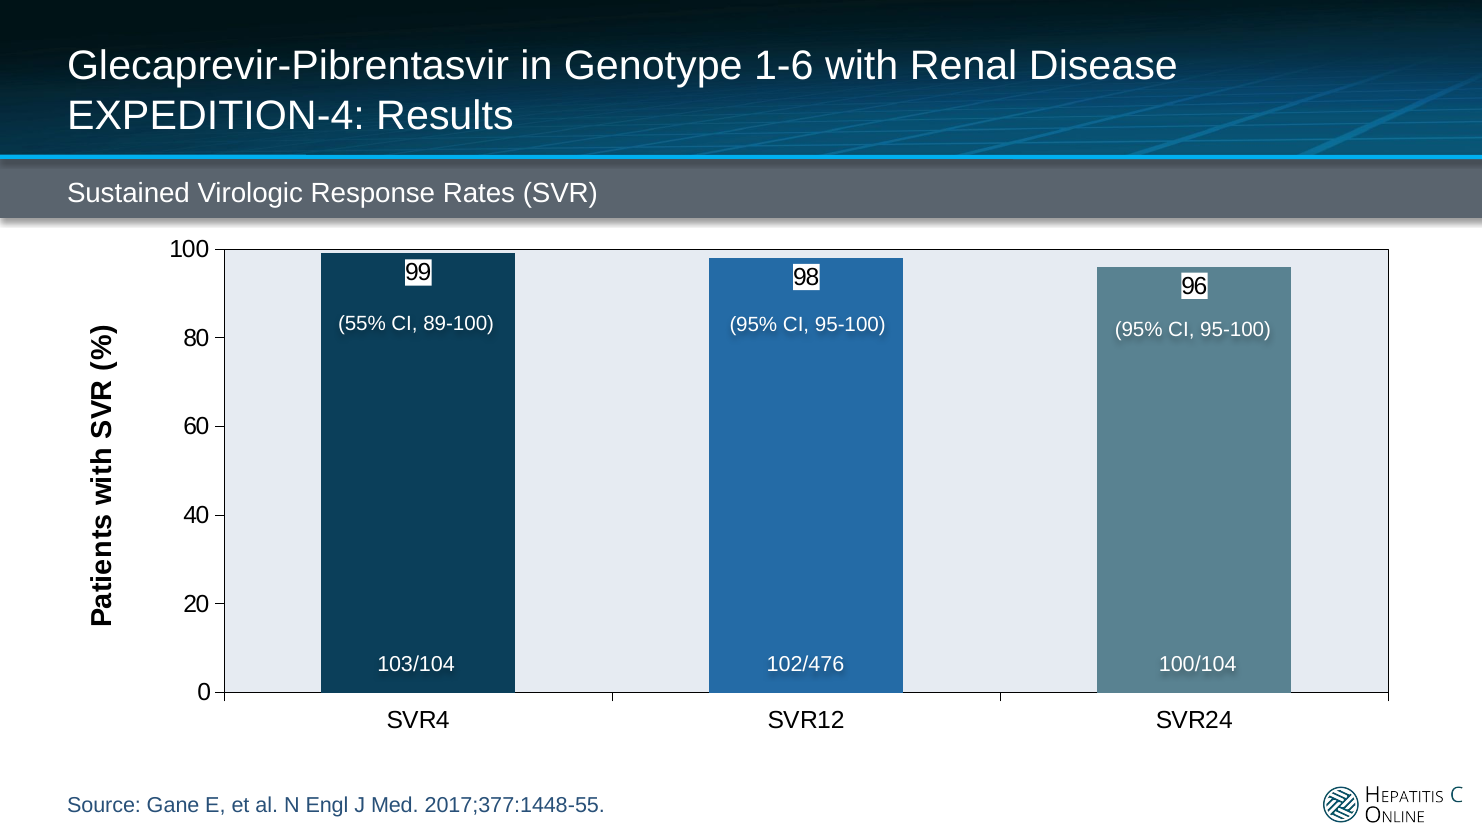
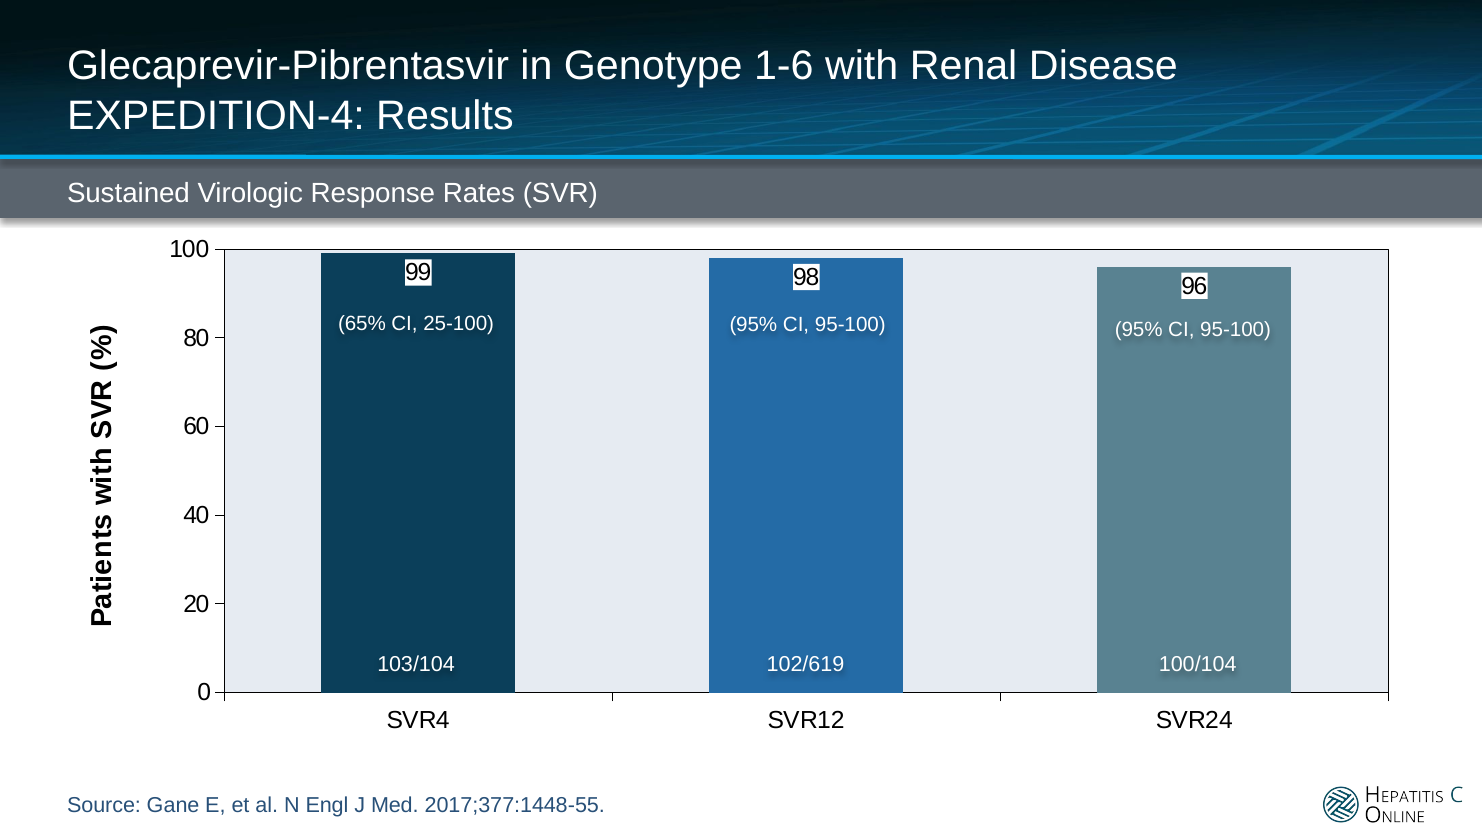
55%: 55% -> 65% (362, 324)
89-100: 89-100 -> 25-100 (459, 324)
102/476: 102/476 -> 102/619 (805, 665)
